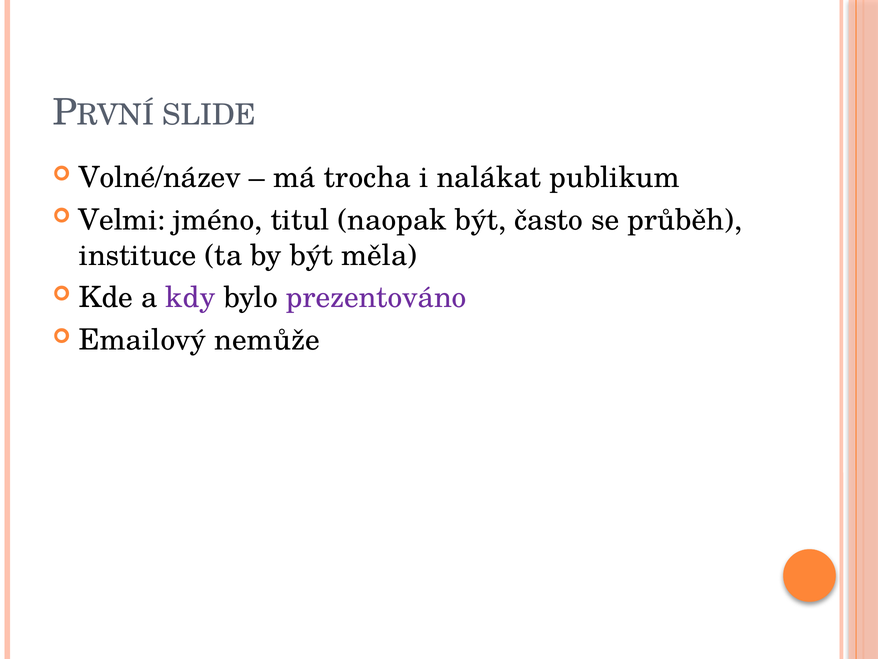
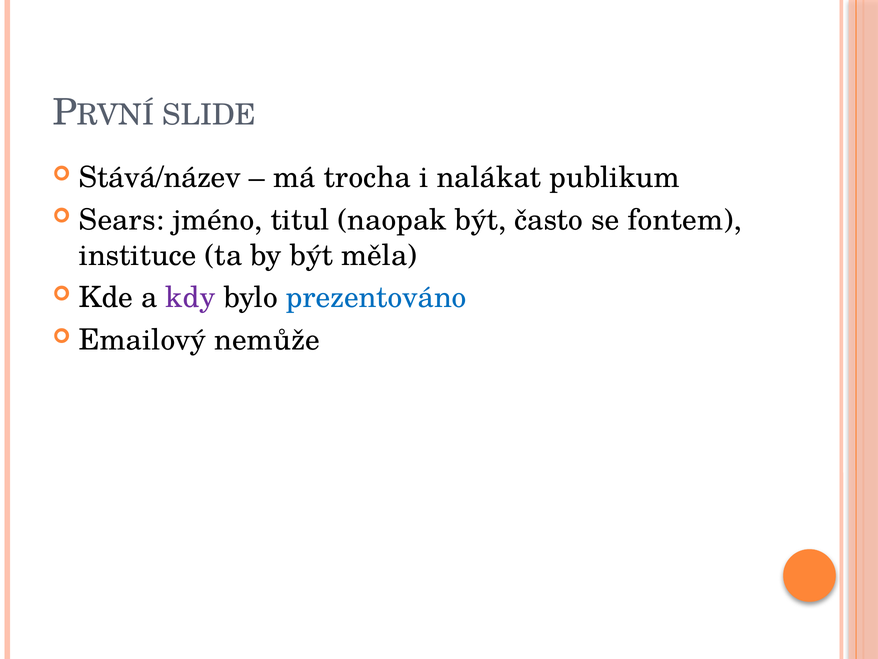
Volné/název: Volné/název -> Stává/název (160, 178)
Velmi: Velmi -> Sears (122, 220)
průběh: průběh -> fontem (685, 220)
prezentováno colour: purple -> blue (376, 298)
